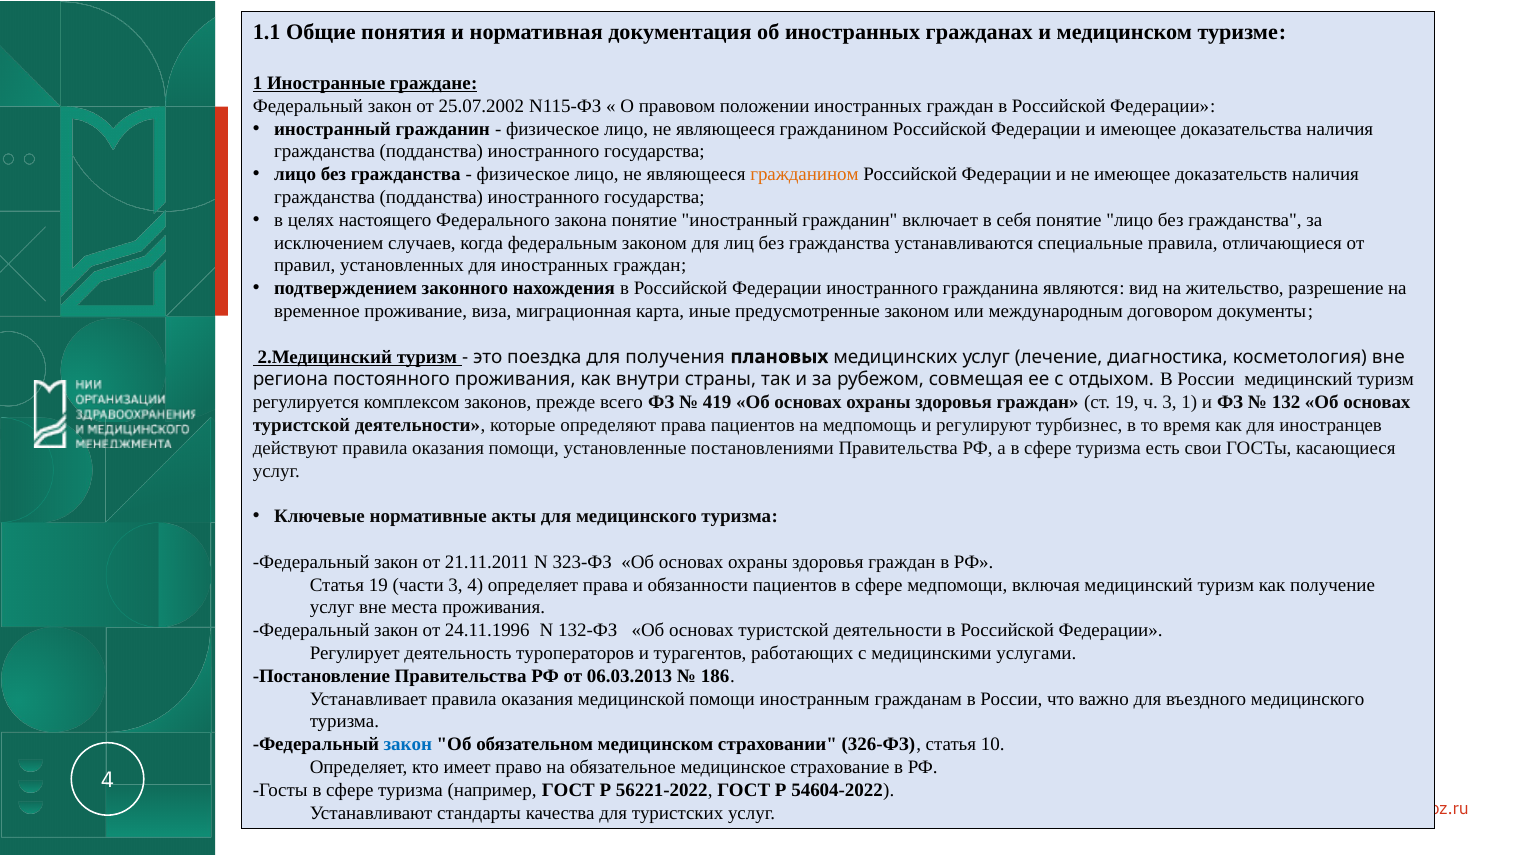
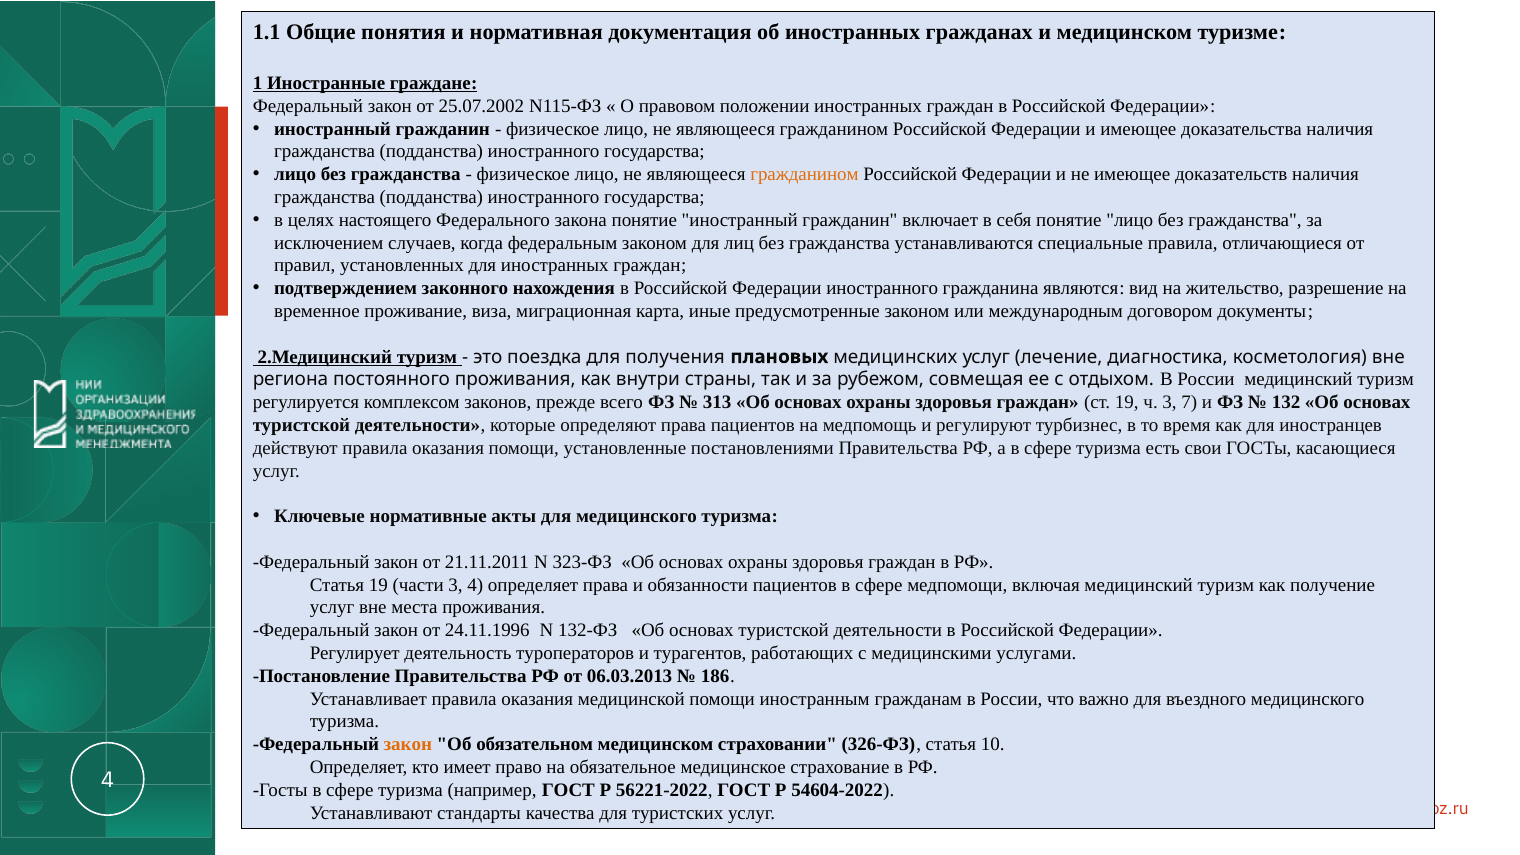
419: 419 -> 313 (717, 402)
3 1: 1 -> 7 (1189, 402)
закон colour: blue -> orange (408, 744)
